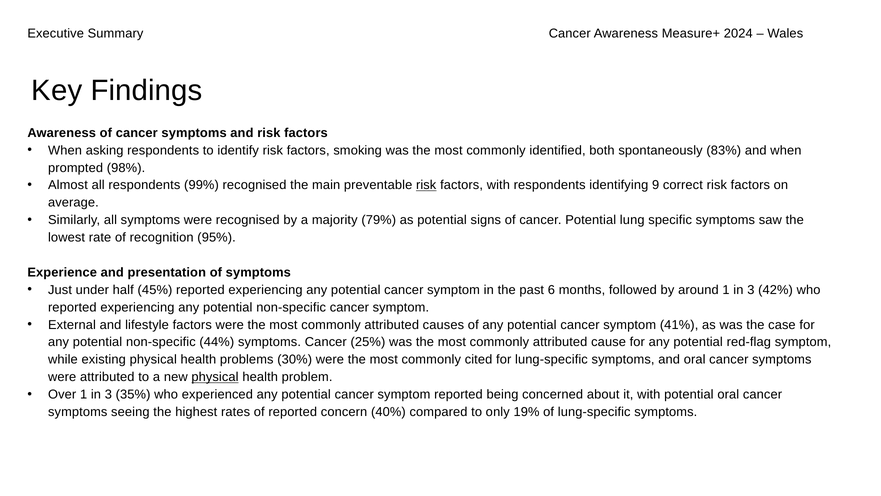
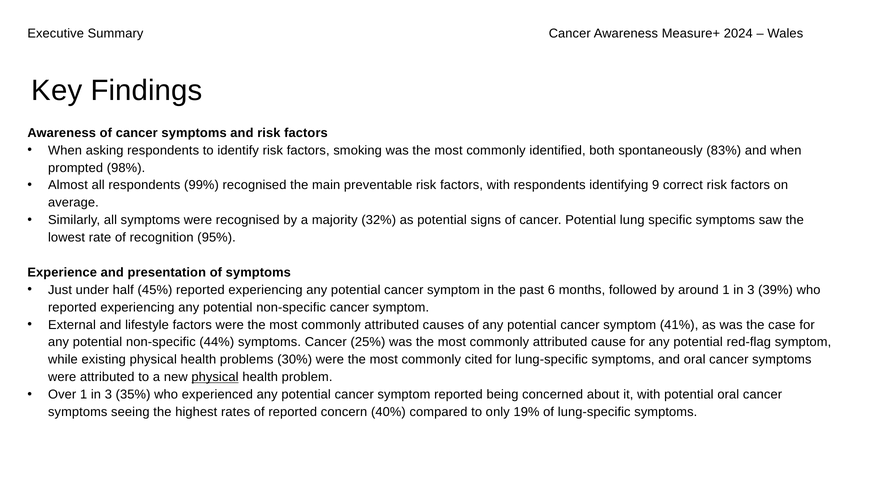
risk underline: present -> none (426, 185)
79%: 79% -> 32% (379, 220)
42%: 42% -> 39% (775, 290)
